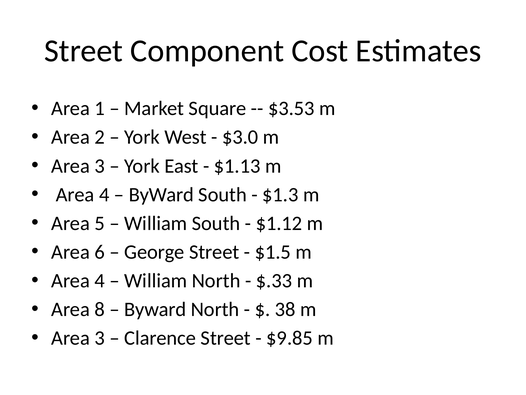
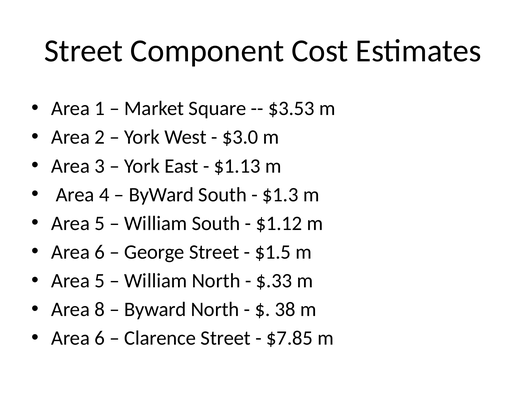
4: 4 -> 5 (100, 280)
3: 3 -> 6 (100, 338)
$9.85: $9.85 -> $7.85 (290, 338)
